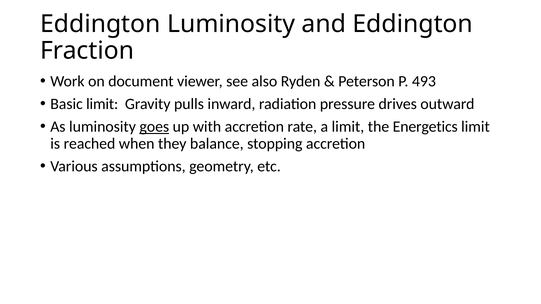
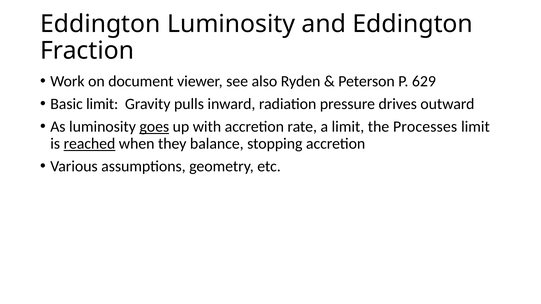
493: 493 -> 629 (424, 81)
Energetics: Energetics -> Processes (425, 127)
reached underline: none -> present (89, 144)
